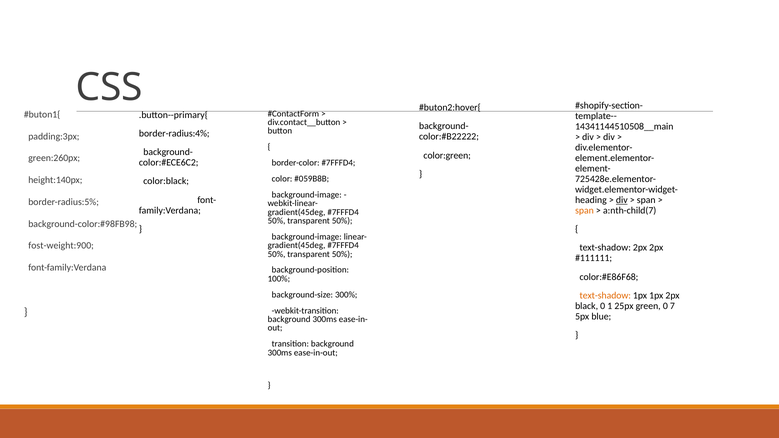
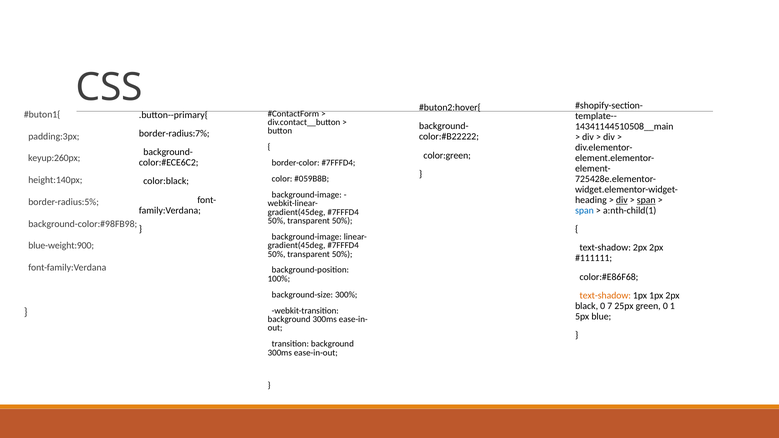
border-radius:4%: border-radius:4% -> border-radius:7% (174, 133)
green:260px: green:260px -> keyup:260px (54, 158)
span underline: none -> present (646, 200)
span colour: orange -> blue (584, 211)
a:nth-child(7: a:nth-child(7 -> a:nth-child(1 (630, 211)
fost-weight:900: fost-weight:900 -> blue-weight:900 (61, 246)
1: 1 -> 7 (610, 306)
7: 7 -> 1 (672, 306)
